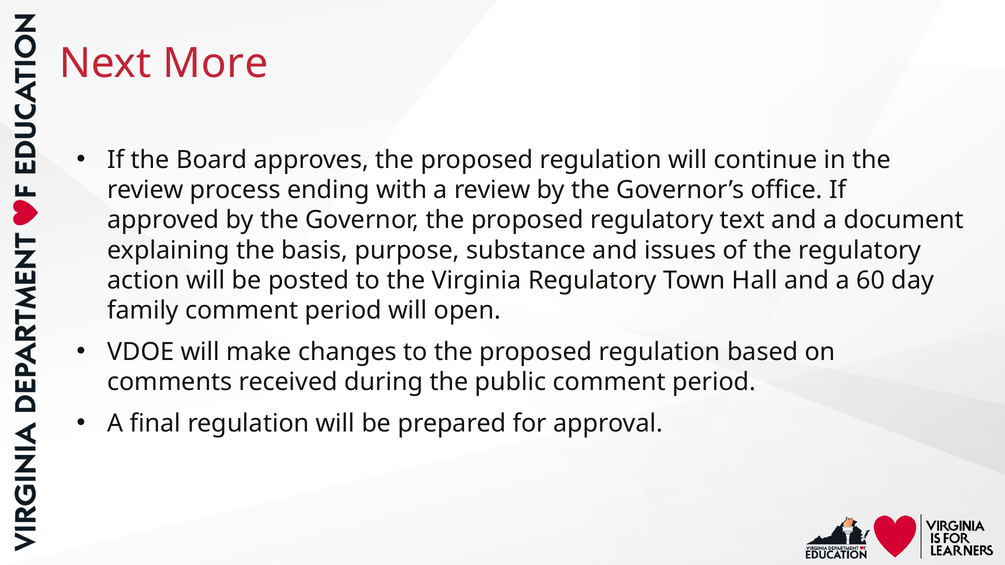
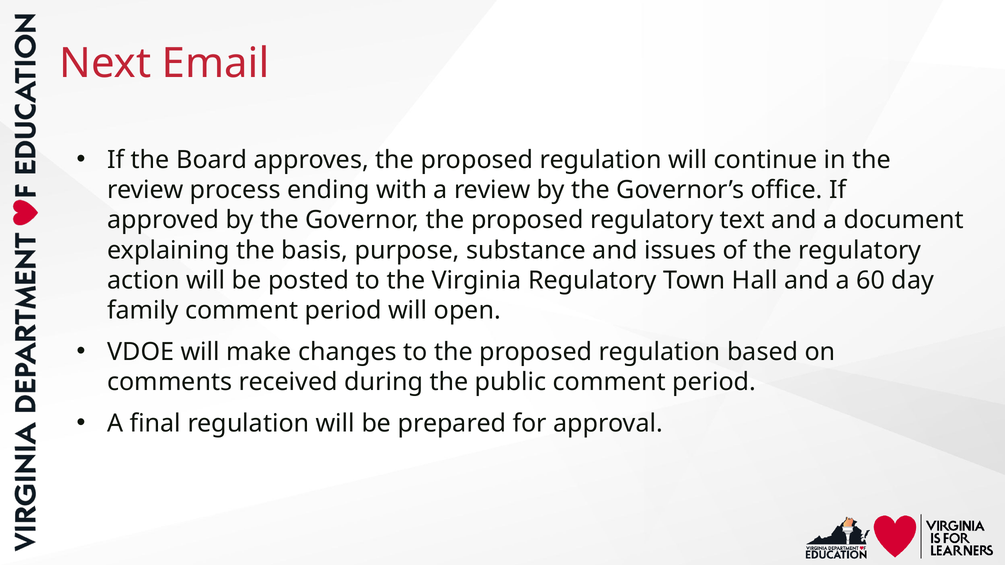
More: More -> Email (216, 63)
